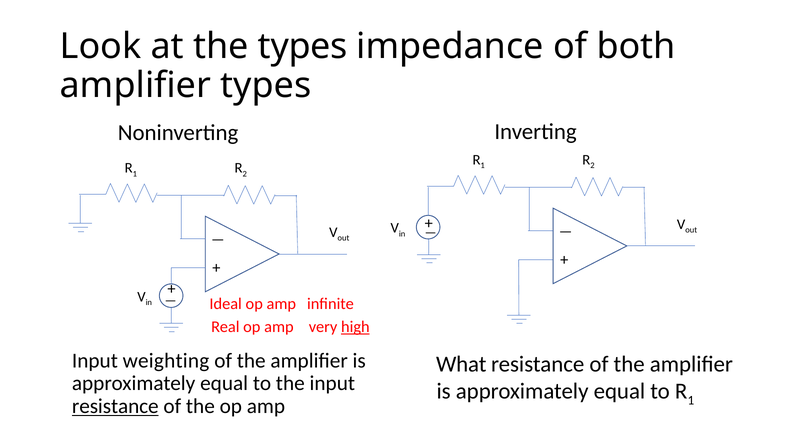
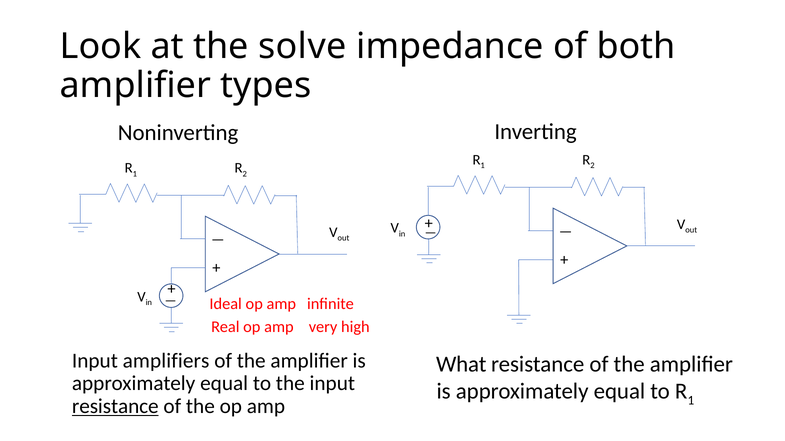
the types: types -> solve (302, 47)
high underline: present -> none (355, 327)
weighting: weighting -> amplifiers (166, 361)
